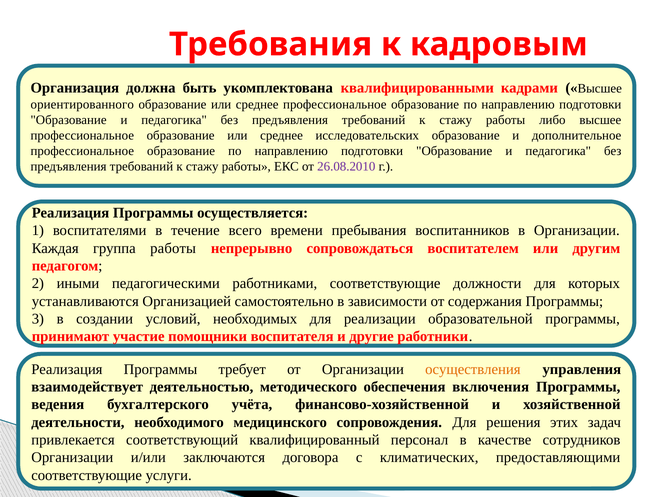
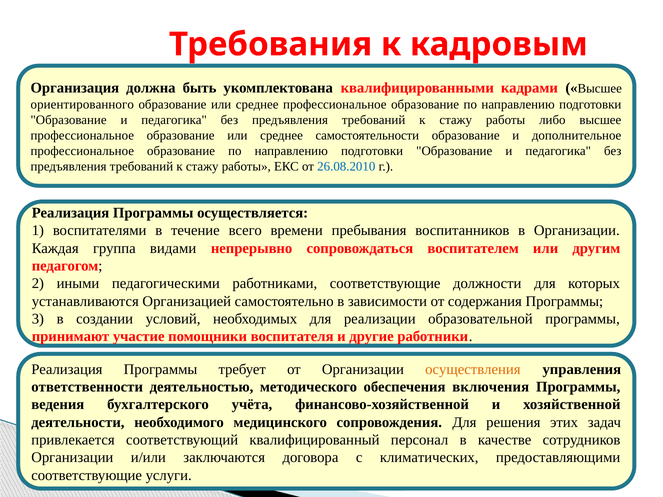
исследовательских: исследовательских -> самостоятельности (367, 136)
26.08.2010 colour: purple -> blue (346, 166)
группа работы: работы -> видами (173, 248)
взаимодействует: взаимодействует -> ответственности (87, 387)
